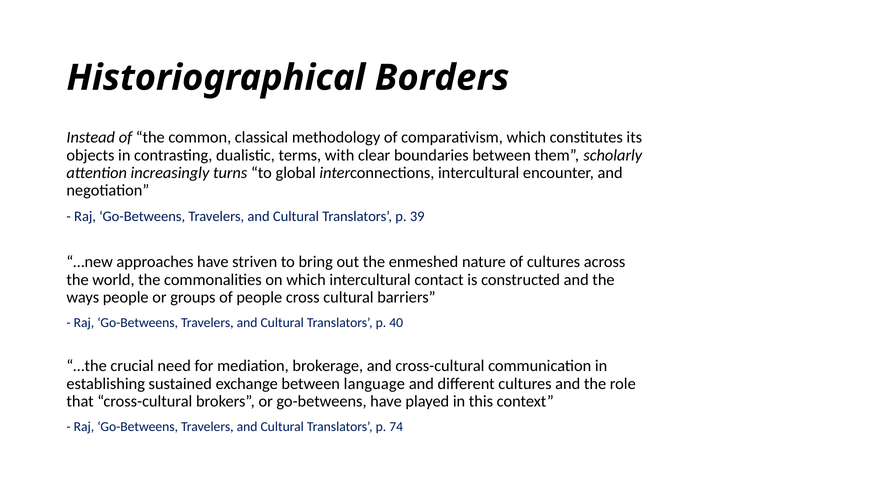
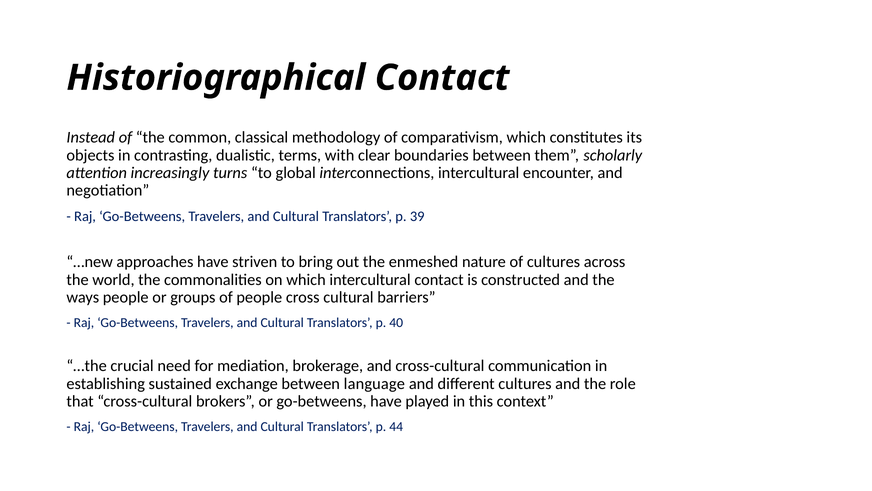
Historiographical Borders: Borders -> Contact (442, 78)
74: 74 -> 44 (396, 426)
